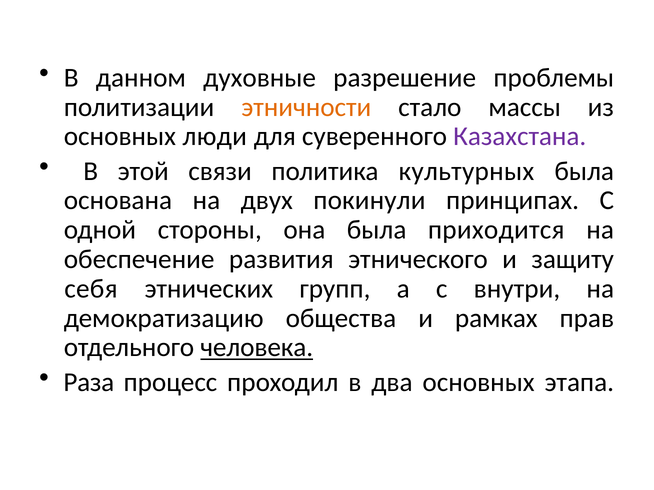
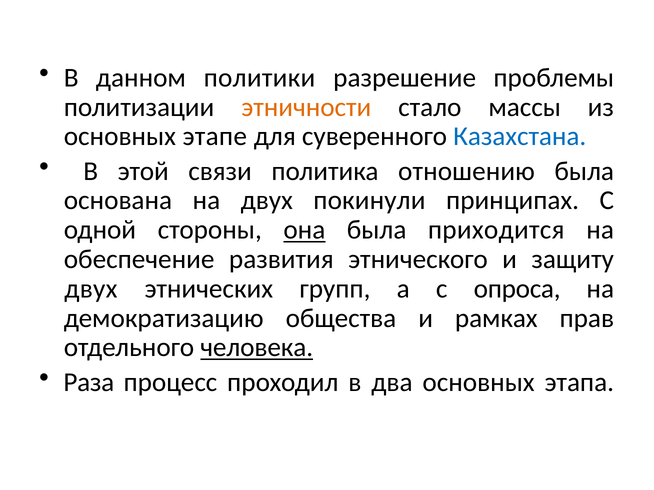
духовные: духовные -> политики (259, 78)
люди: люди -> этапе (215, 137)
Казахстана colour: purple -> blue (520, 137)
культурных: культурных -> отношению (466, 171)
она underline: none -> present (304, 230)
себя: себя -> двух (91, 289)
внутри: внутри -> опроса (517, 289)
